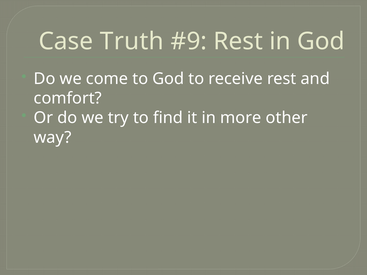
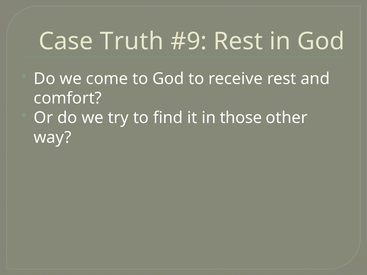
more: more -> those (241, 118)
